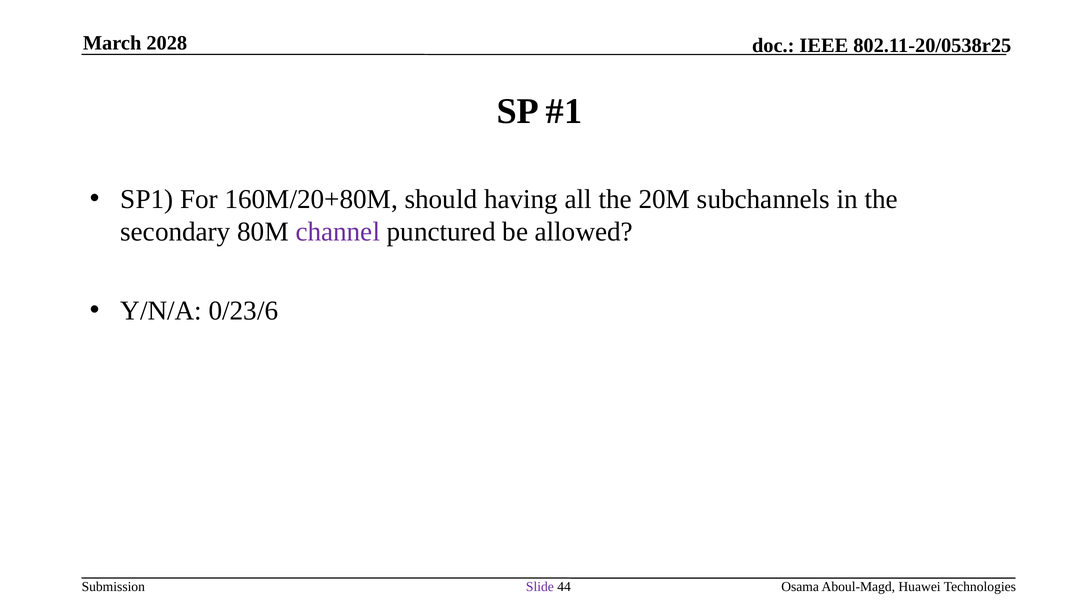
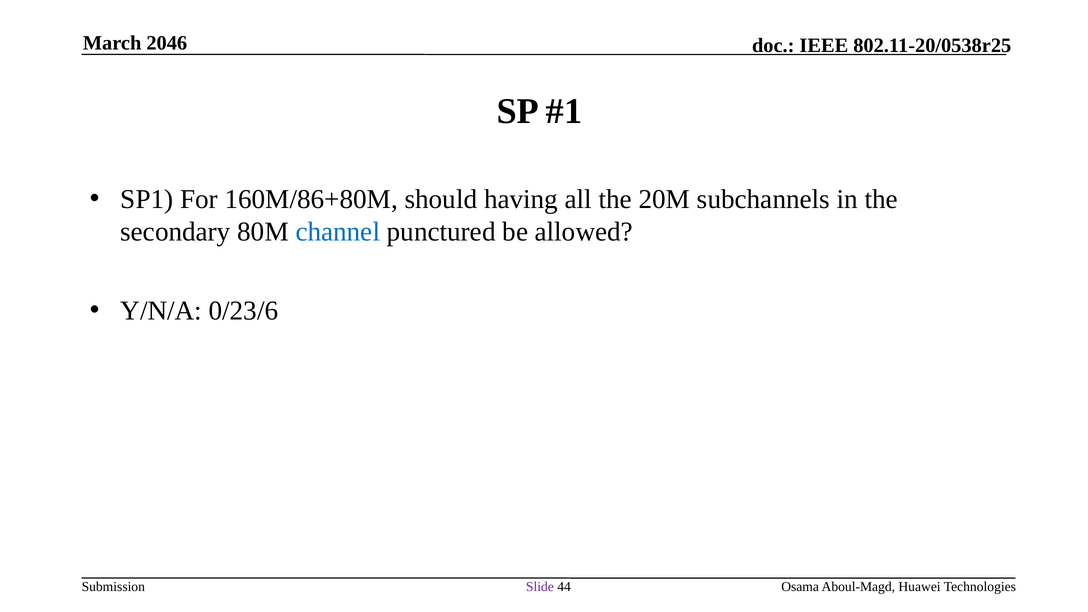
2028: 2028 -> 2046 (167, 43)
160M/20+80M: 160M/20+80M -> 160M/86+80M (311, 199)
channel colour: purple -> blue (338, 232)
